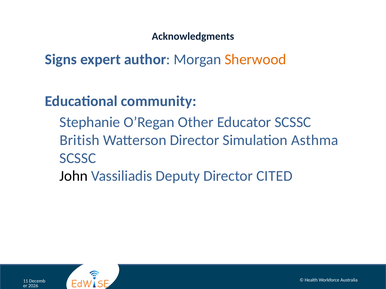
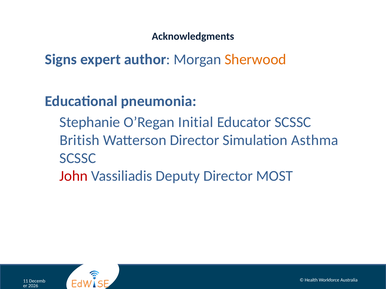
community: community -> pneumonia (159, 101)
Other: Other -> Initial (196, 122)
John colour: black -> red (74, 176)
CITED: CITED -> MOST (275, 176)
